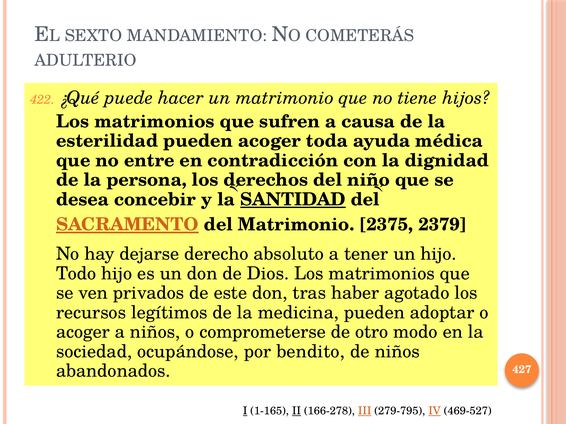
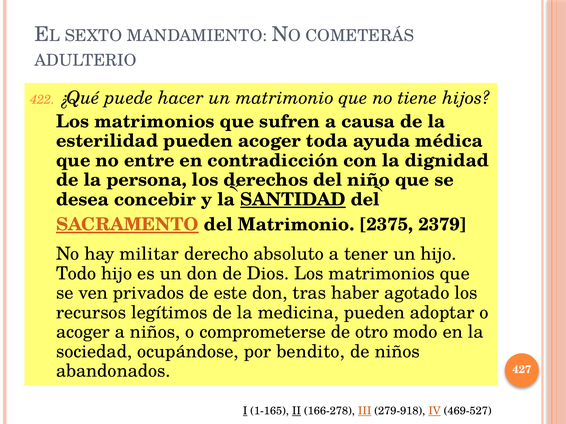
dejarse: dejarse -> militar (149, 254)
279-795: 279-795 -> 279-918 (400, 411)
